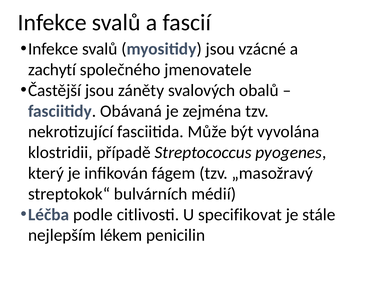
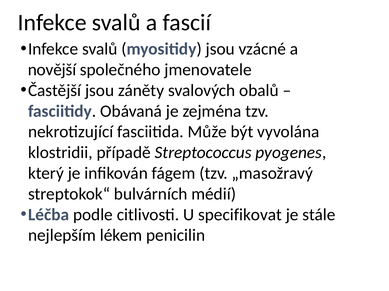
zachytí: zachytí -> novější (52, 70)
